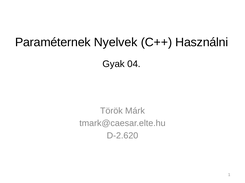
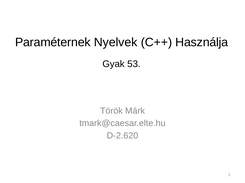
Használni: Használni -> Használja (202, 42)
04: 04 -> 53 (134, 64)
